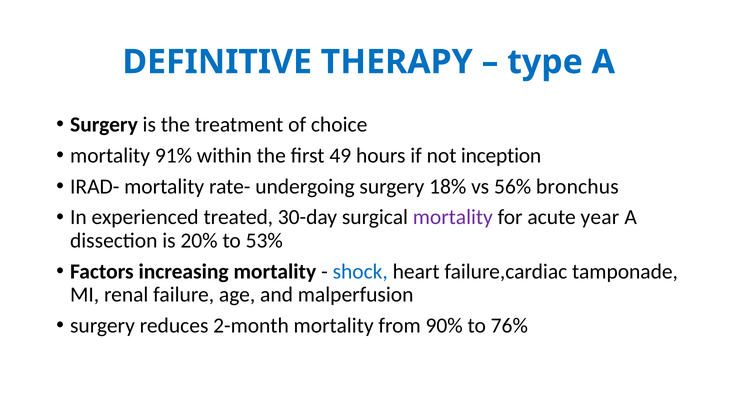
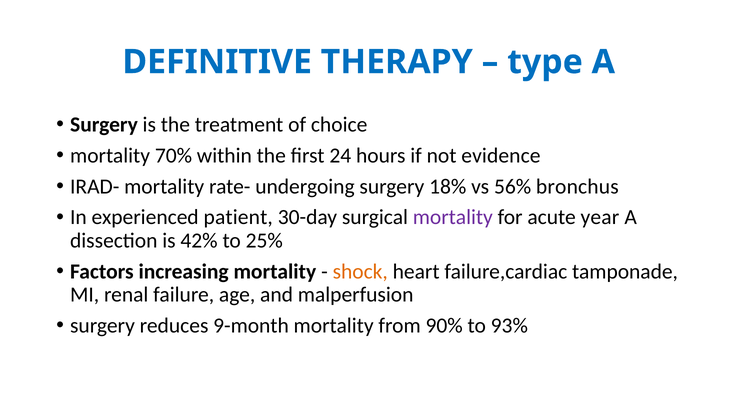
91%: 91% -> 70% (173, 156)
49: 49 -> 24 (340, 156)
inception: inception -> evidence (501, 156)
treated: treated -> patient (238, 217)
20%: 20% -> 42% (199, 241)
53%: 53% -> 25% (264, 241)
shock colour: blue -> orange (360, 272)
2-month: 2-month -> 9-month (251, 326)
76%: 76% -> 93% (509, 326)
